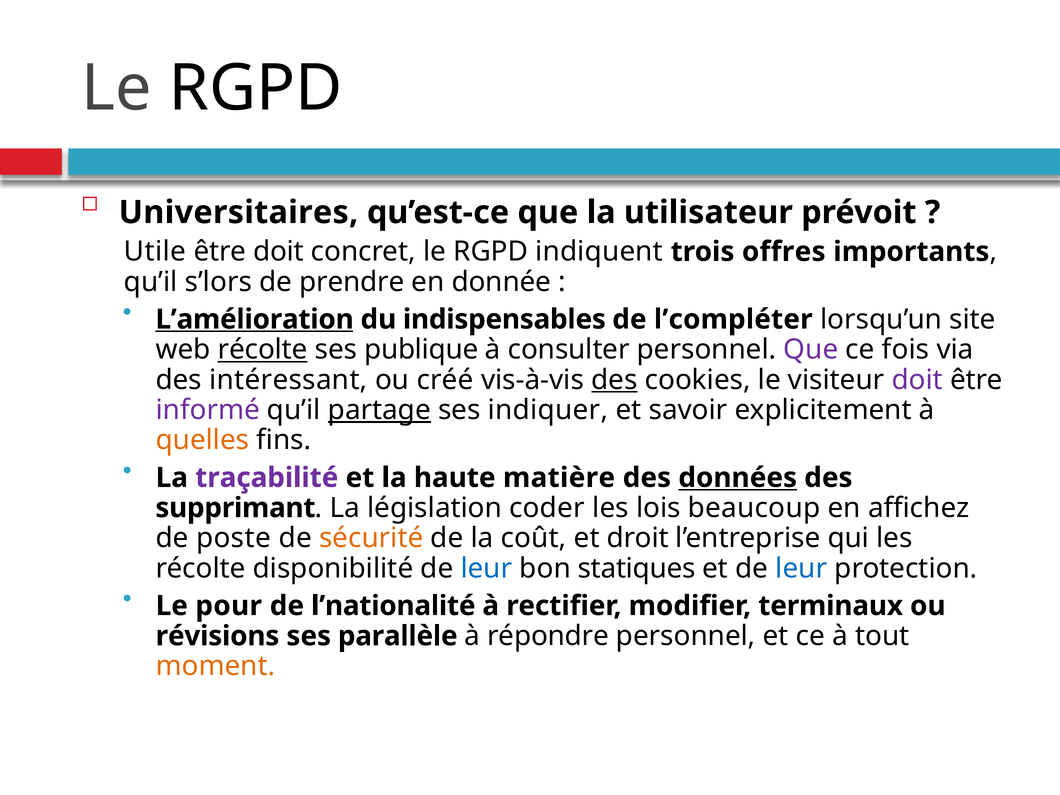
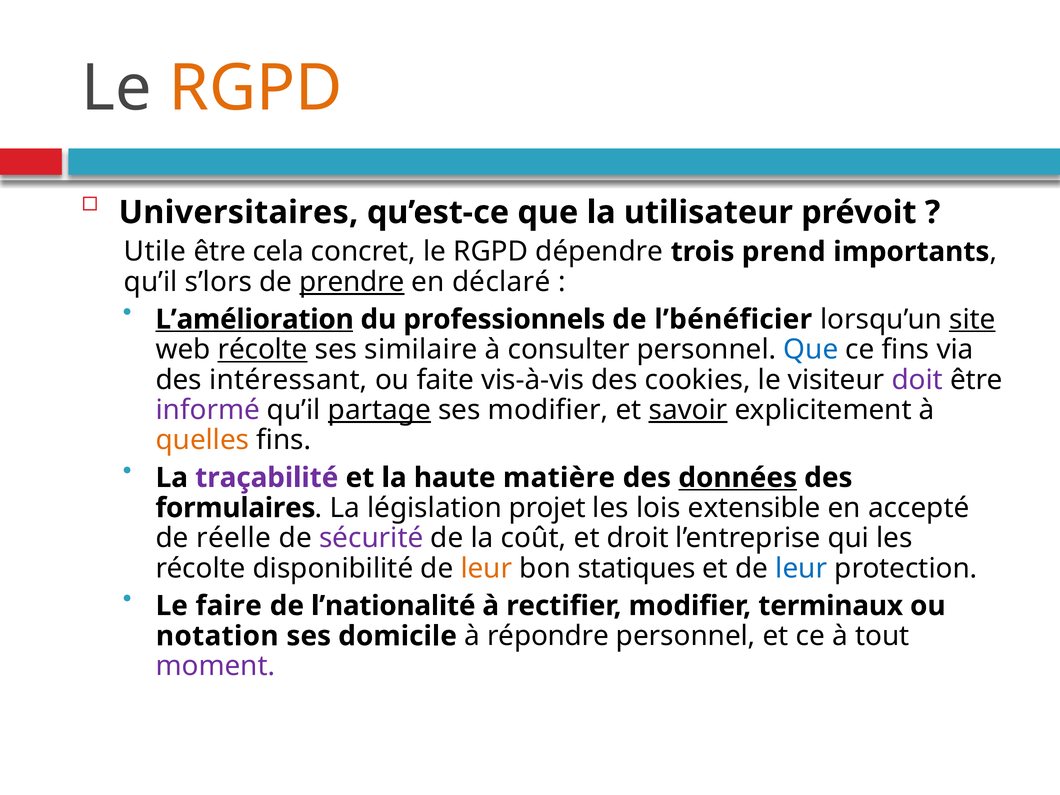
RGPD colour: black -> orange (256, 88)
être doit: doit -> cela (278, 252)
indiquent: indiquent -> dépendre (599, 252)
offres: offres -> prend (784, 252)
prendre underline: none -> present (352, 282)
donnée: donnée -> déclaré (501, 282)
indispensables: indispensables -> professionnels (504, 319)
l’compléter: l’compléter -> l’bénéficier (733, 319)
site underline: none -> present (972, 319)
publique: publique -> similaire (421, 350)
Que colour: purple -> blue (811, 350)
ce fois: fois -> fins (906, 350)
créé: créé -> faite (445, 380)
des underline: present -> none (614, 380)
ses indiquer: indiquer -> modifier (548, 410)
savoir underline: none -> present (688, 410)
supprimant: supprimant -> formulaires (235, 508)
coder: coder -> projet (547, 508)
beaucoup: beaucoup -> extensible (754, 508)
affichez: affichez -> accepté (919, 508)
poste: poste -> réelle (234, 538)
sécurité colour: orange -> purple (371, 538)
leur colour: blue -> orange (486, 568)
pour: pour -> faire (229, 606)
révisions: révisions -> notation (217, 636)
parallèle: parallèle -> domicile (398, 636)
moment colour: orange -> purple (215, 666)
